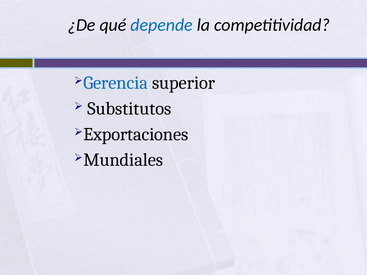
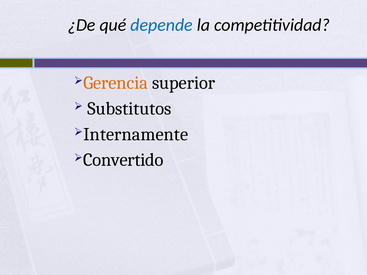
Gerencia colour: blue -> orange (116, 83)
Exportaciones: Exportaciones -> Internamente (136, 134)
Mundiales: Mundiales -> Convertido (123, 160)
